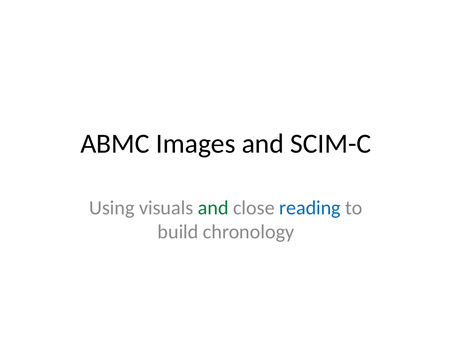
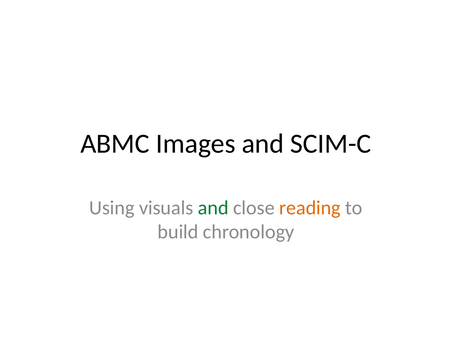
reading colour: blue -> orange (310, 208)
